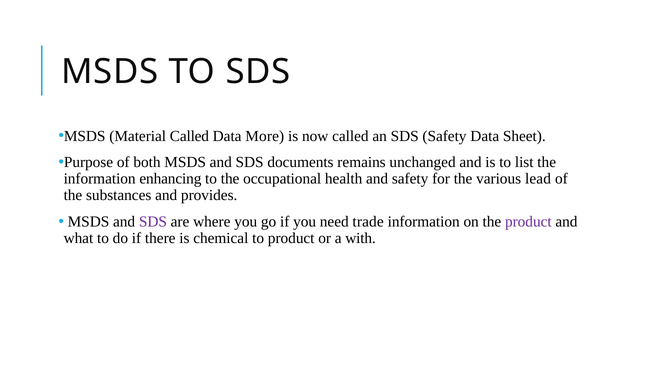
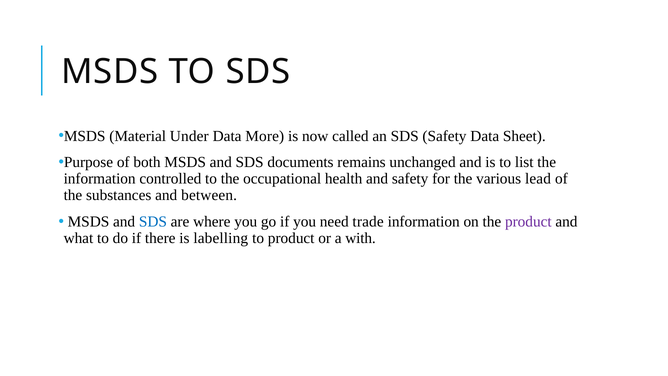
Material Called: Called -> Under (189, 136)
enhancing: enhancing -> controlled (170, 179)
provides: provides -> between (209, 195)
SDS colour: purple -> blue (153, 221)
chemical: chemical -> labelling (221, 238)
